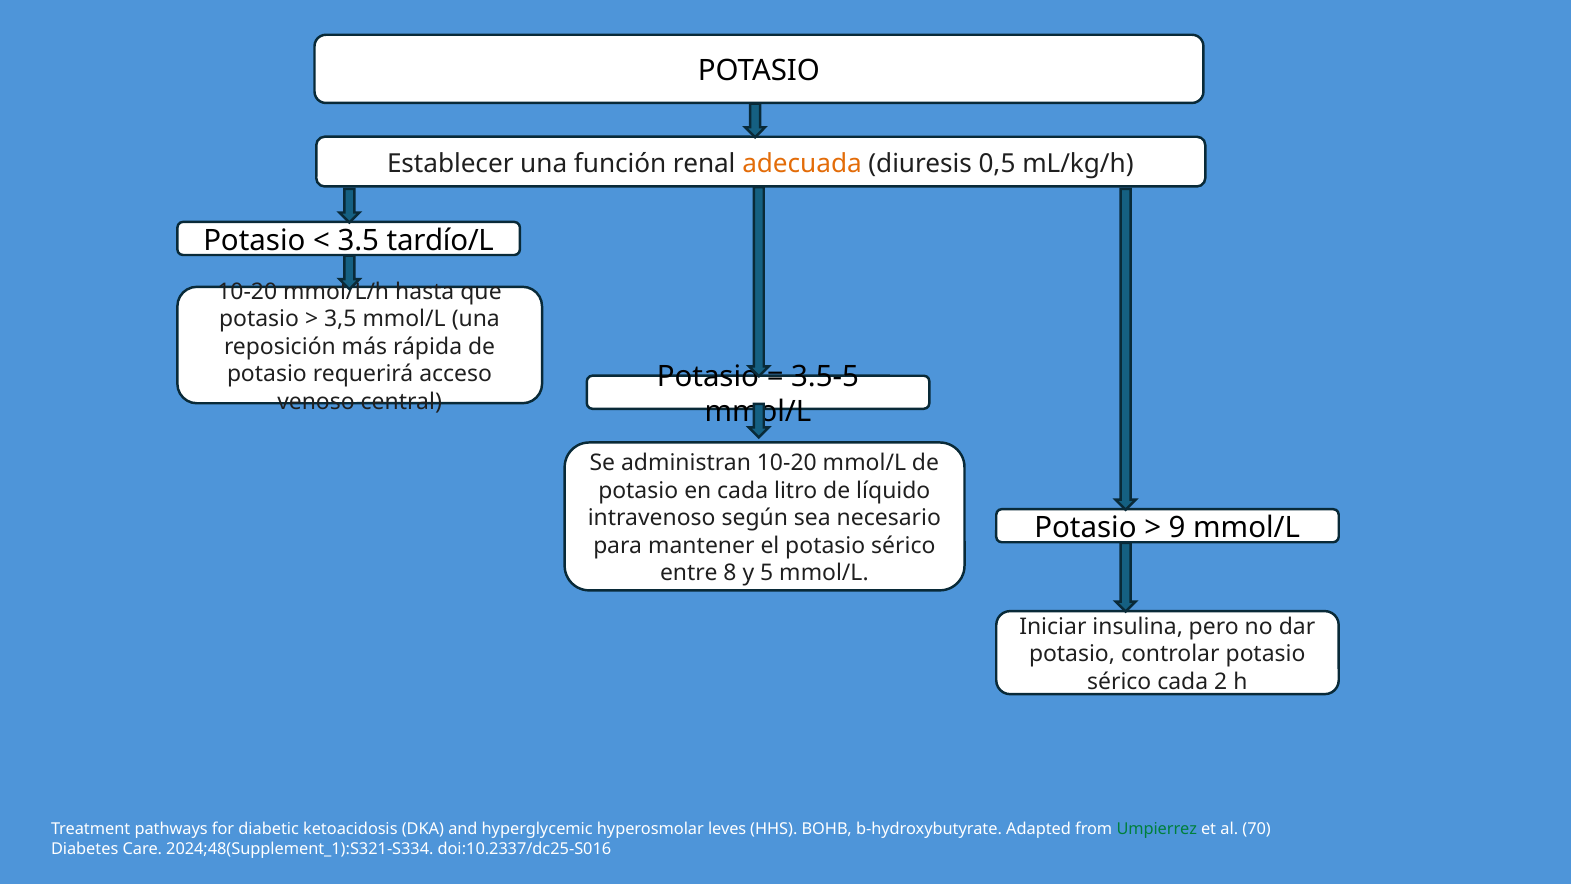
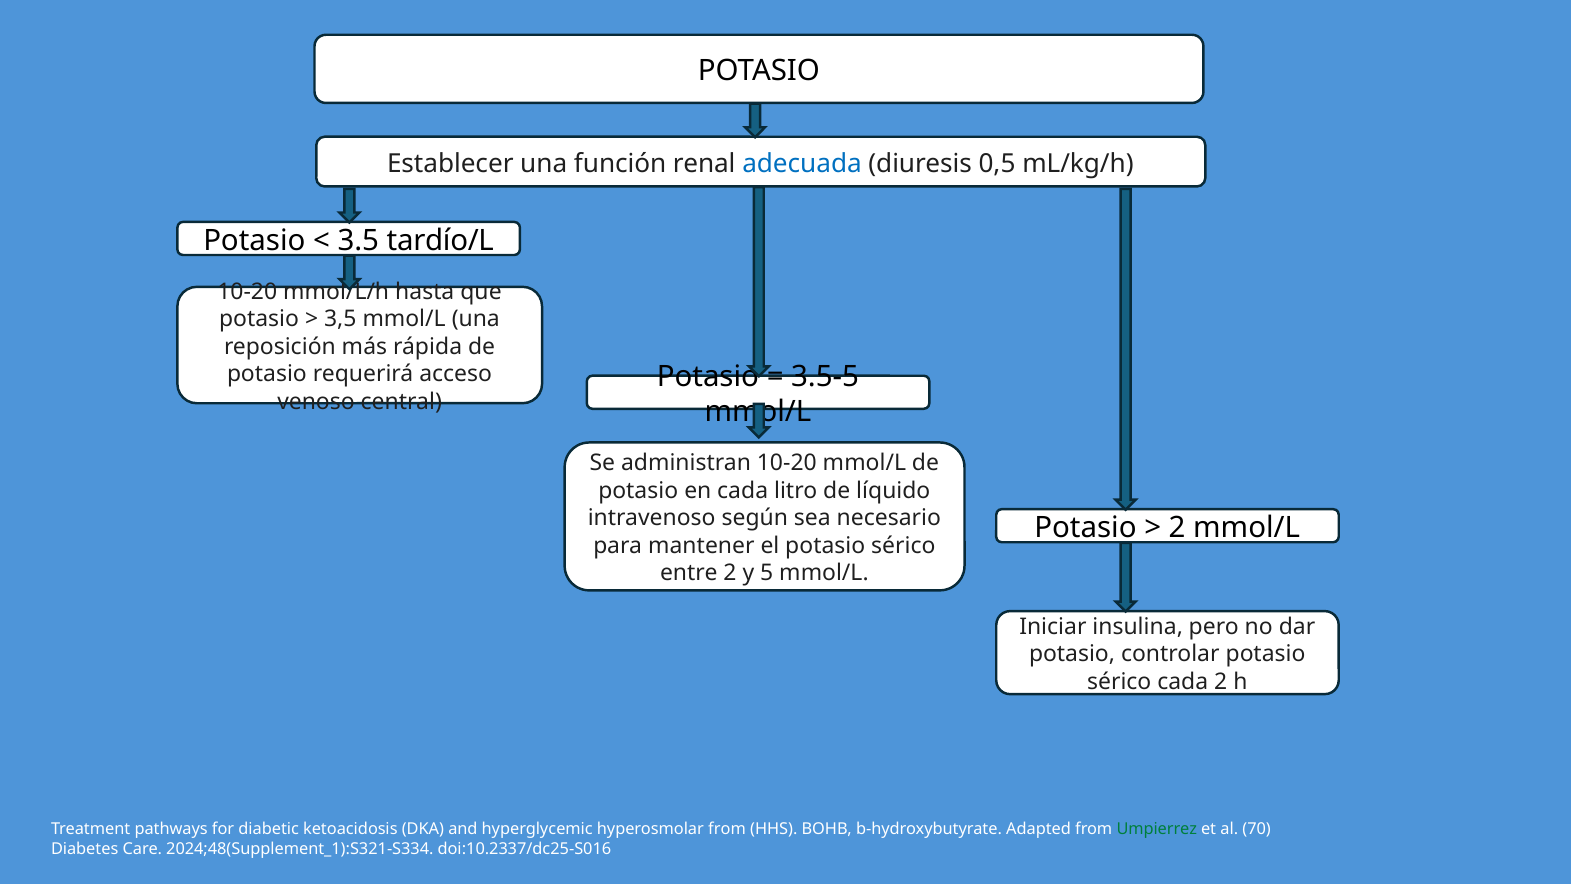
adecuada colour: orange -> blue (802, 164)
9: 9 -> 2 (1177, 528)
entre 8: 8 -> 2 (730, 573)
hyperosmolar leves: leves -> from (727, 829)
